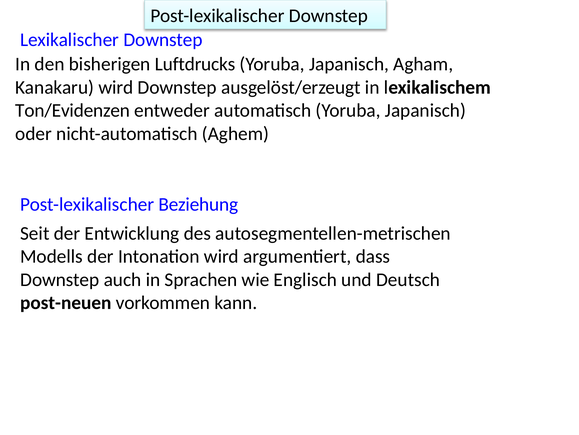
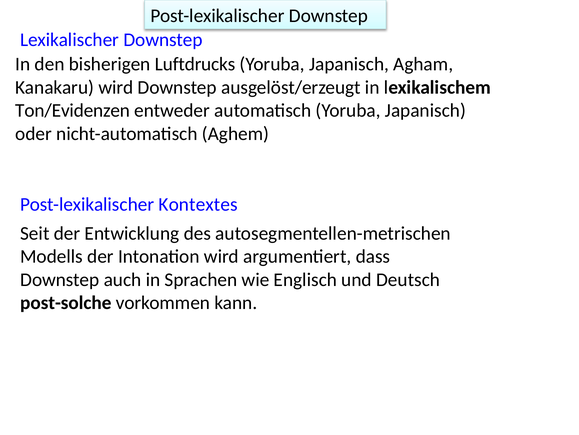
Beziehung: Beziehung -> Kontextes (198, 204)
post-neuen: post-neuen -> post-solche (66, 302)
